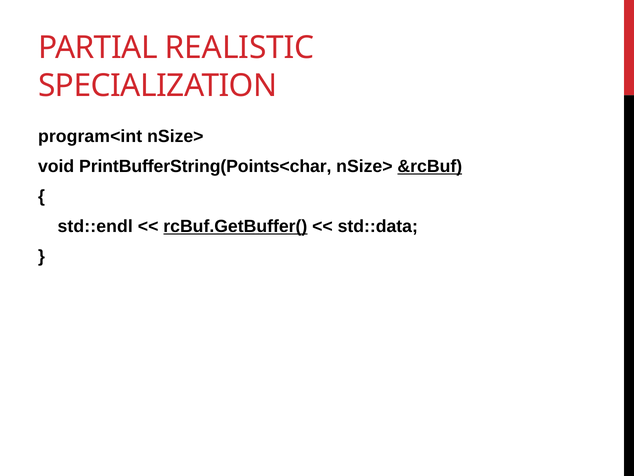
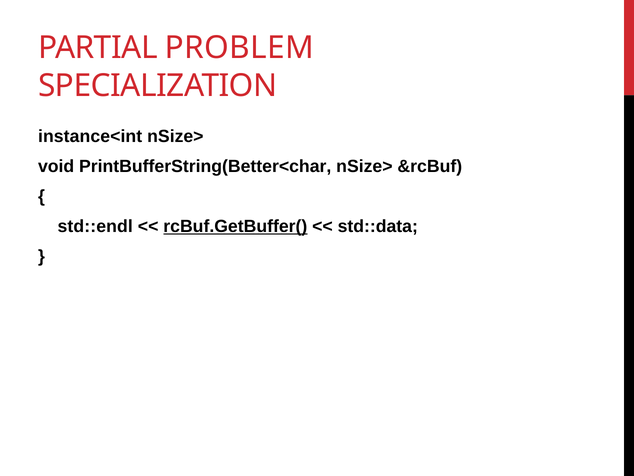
REALISTIC: REALISTIC -> PROBLEM (239, 48)
program<int: program<int -> instance<int (90, 136)
PrintBufferString(Points<char: PrintBufferString(Points<char -> PrintBufferString(Better<char (205, 166)
&rcBuf underline: present -> none (430, 166)
